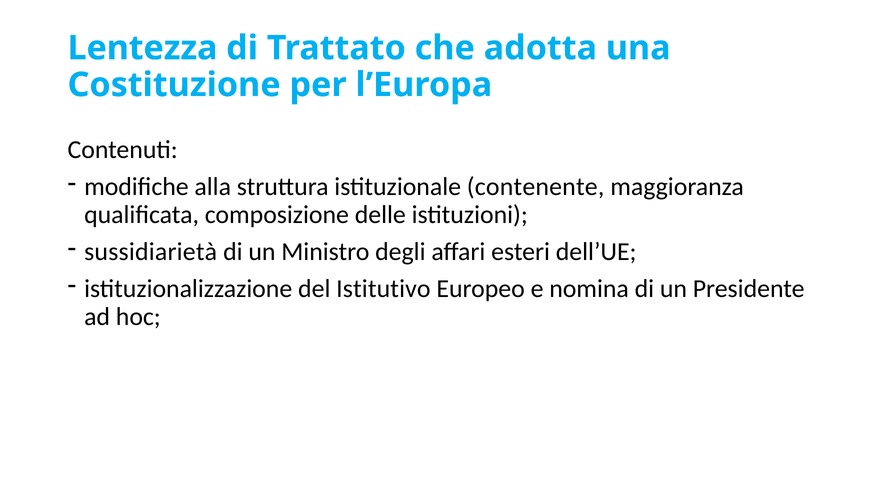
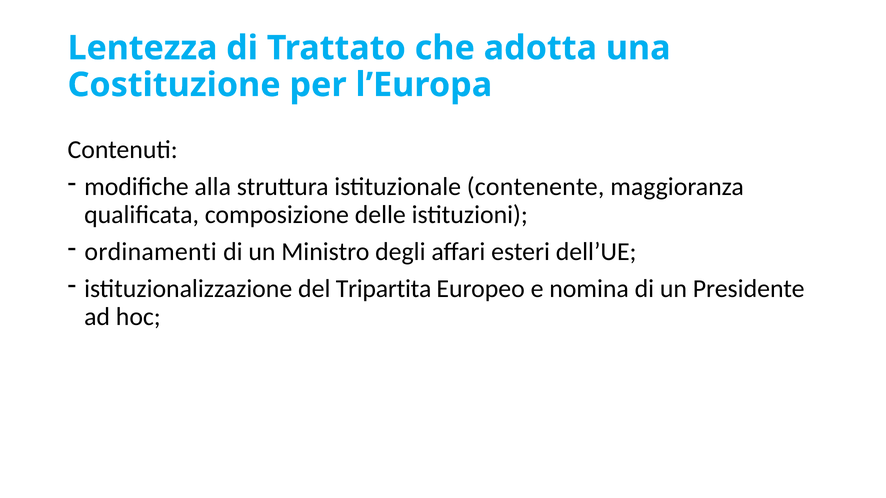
sussidiarietà: sussidiarietà -> ordinamenti (151, 252)
Istitutivo: Istitutivo -> Tripartita (384, 289)
